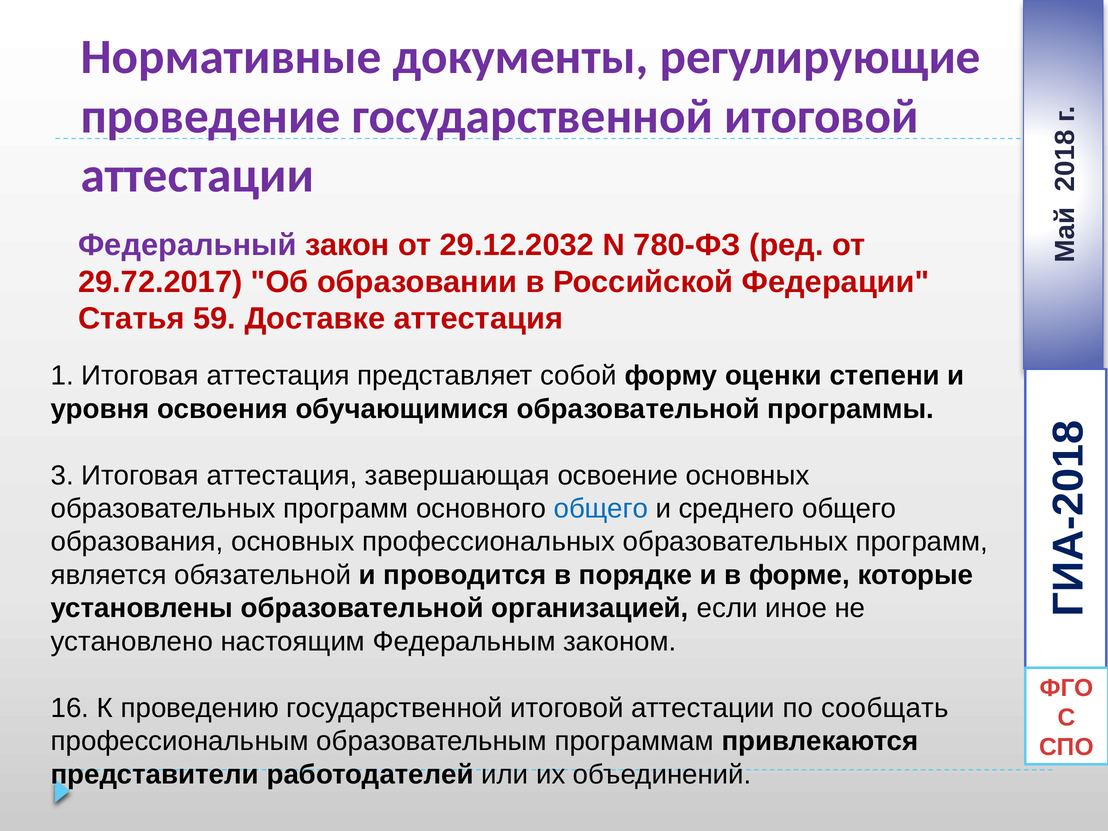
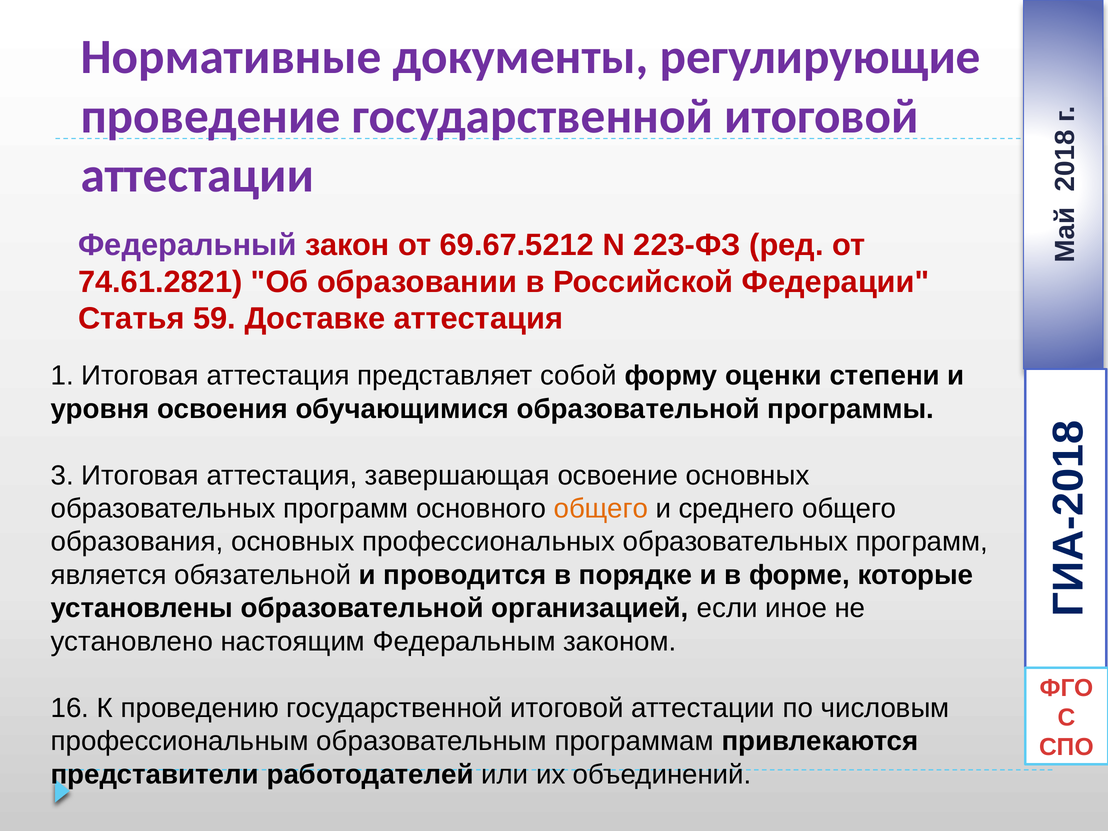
29.12.2032: 29.12.2032 -> 69.67.5212 (517, 245)
780-ФЗ: 780-ФЗ -> 223-ФЗ (687, 245)
29.72.2017: 29.72.2017 -> 74.61.2821 (160, 282)
общего colour: blue -> orange (601, 509)
сообщать: сообщать -> числовым (885, 708)
